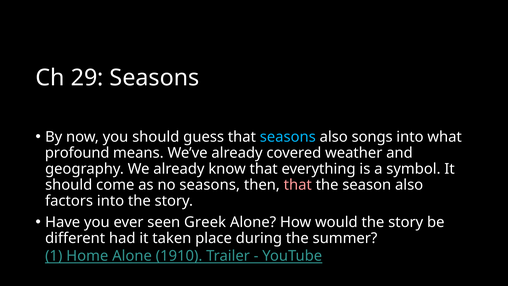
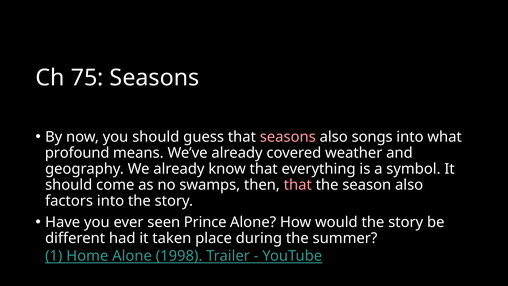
29: 29 -> 75 (87, 78)
seasons colour: light blue -> pink (288, 137)
no seasons: seasons -> swamps (210, 185)
Greek: Greek -> Prince (205, 222)
1910: 1910 -> 1998 (179, 256)
